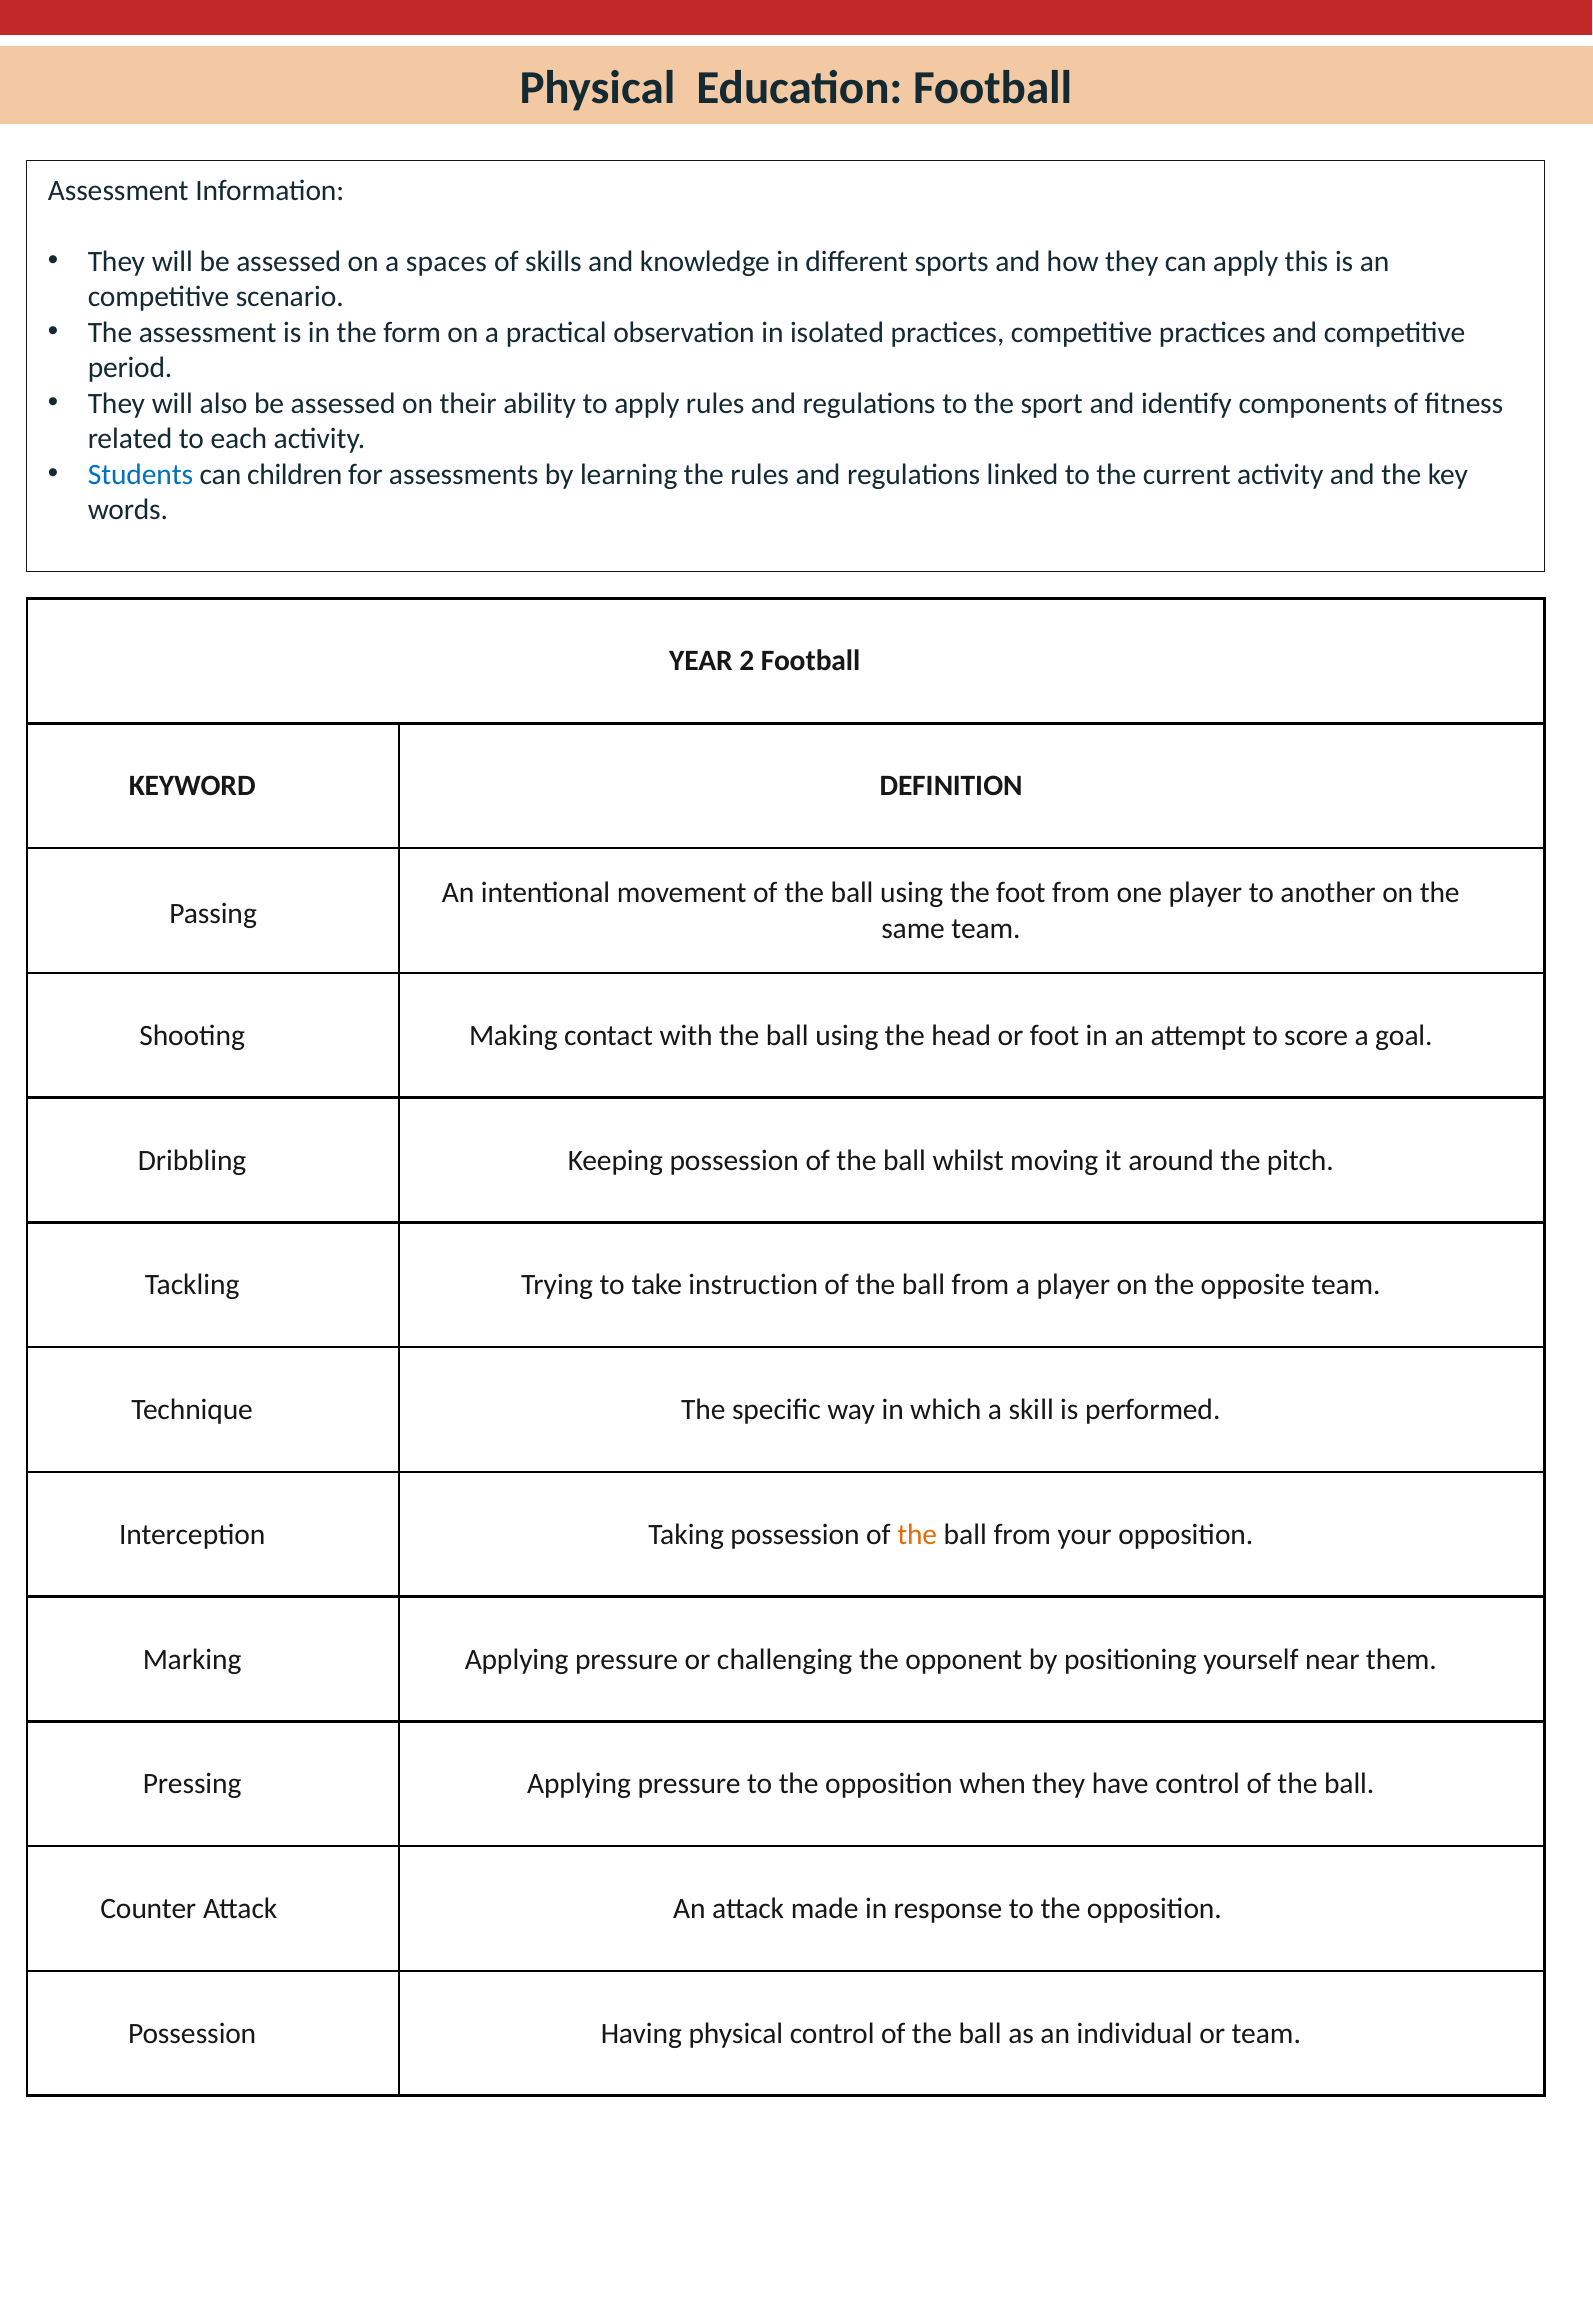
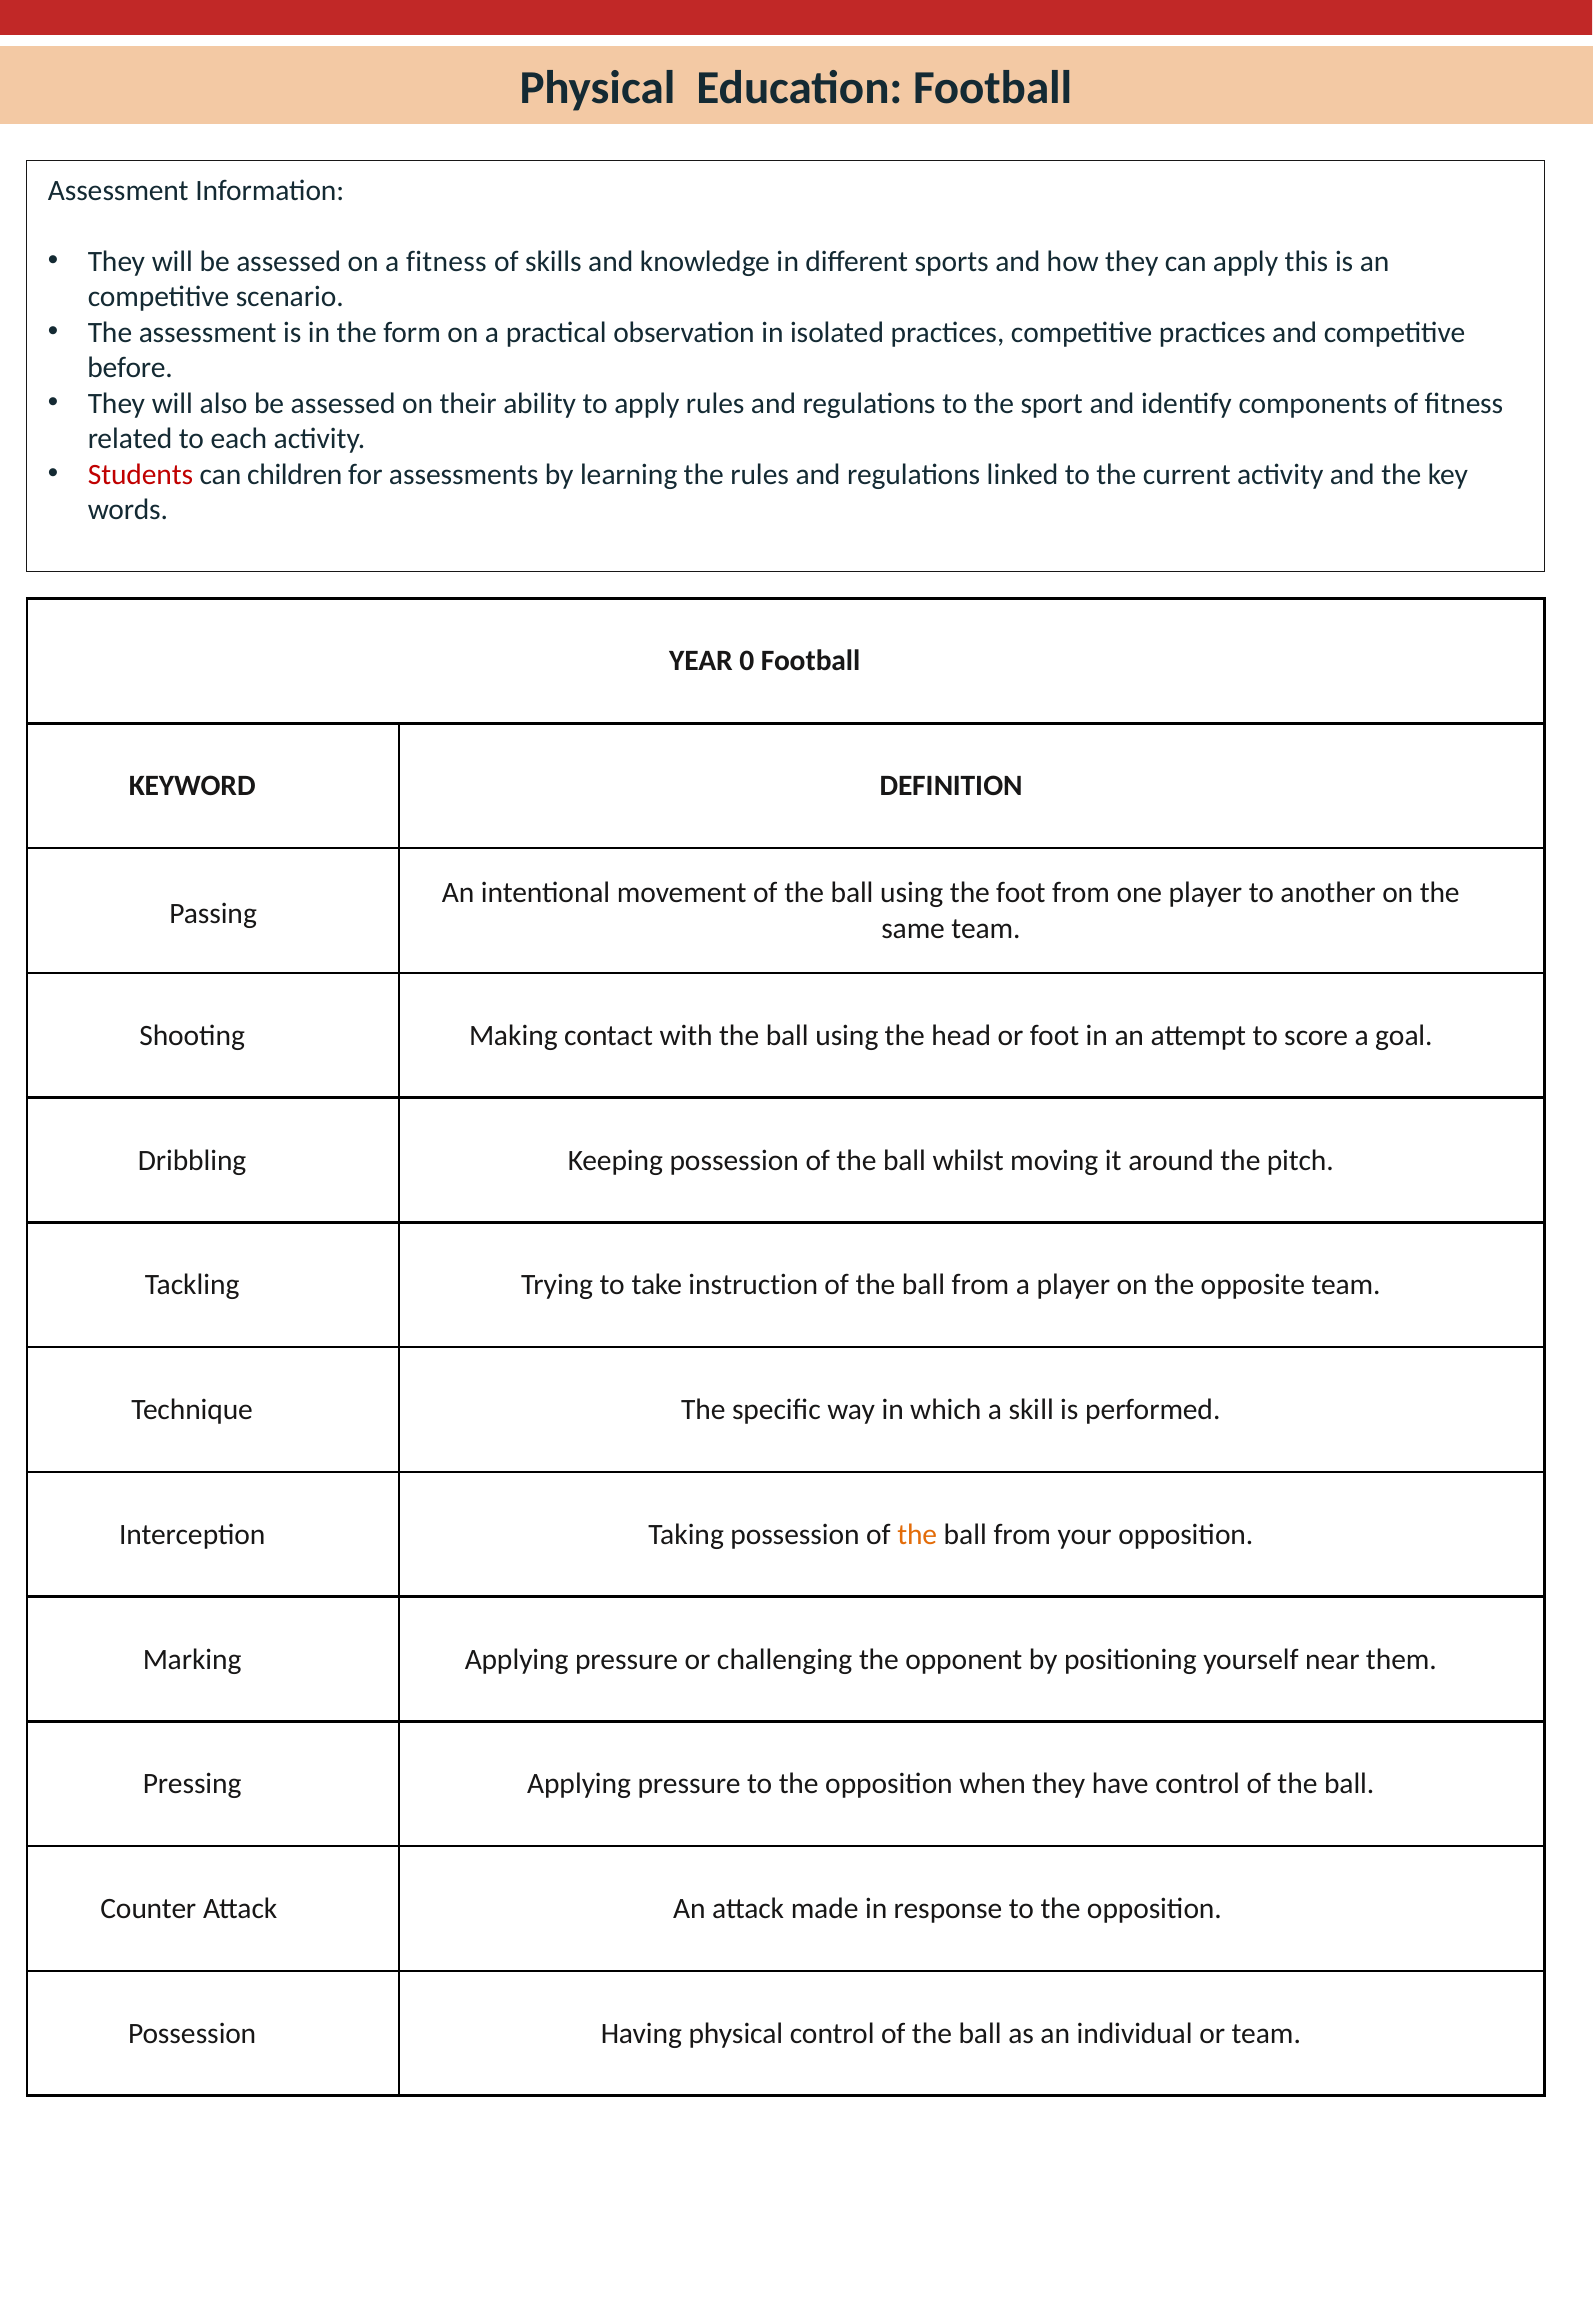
a spaces: spaces -> fitness (446, 262)
period: period -> before (130, 368)
Students colour: blue -> red (140, 474)
2: 2 -> 0 (747, 661)
